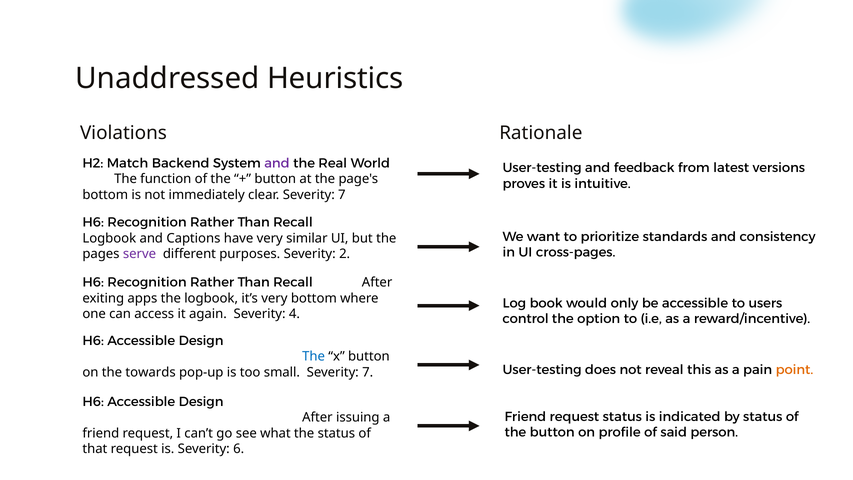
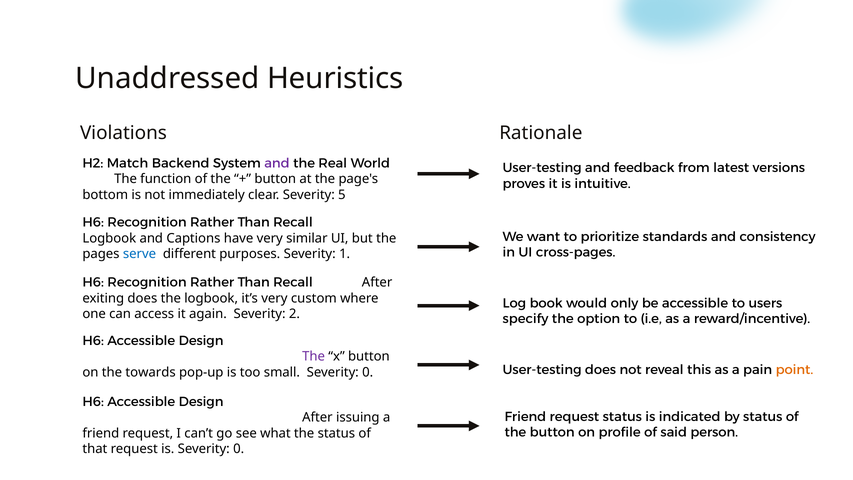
clear Severity 7: 7 -> 5 (342, 195)
serve colour: purple -> blue (139, 254)
2: 2 -> 1 (345, 254)
exiting apps: apps -> does (142, 298)
very bottom: bottom -> custom (314, 298)
4: 4 -> 2 (294, 314)
control: control -> specify (526, 319)
The colour: blue -> purple (314, 356)
small Severity 7: 7 -> 0 (368, 372)
is Severity 6: 6 -> 0 (239, 449)
